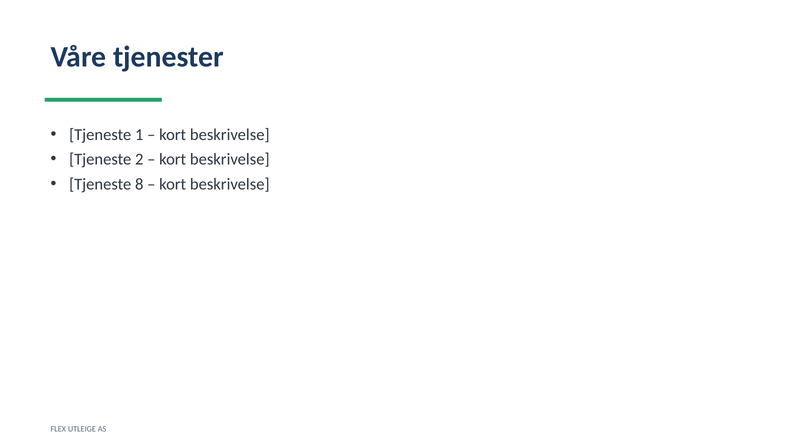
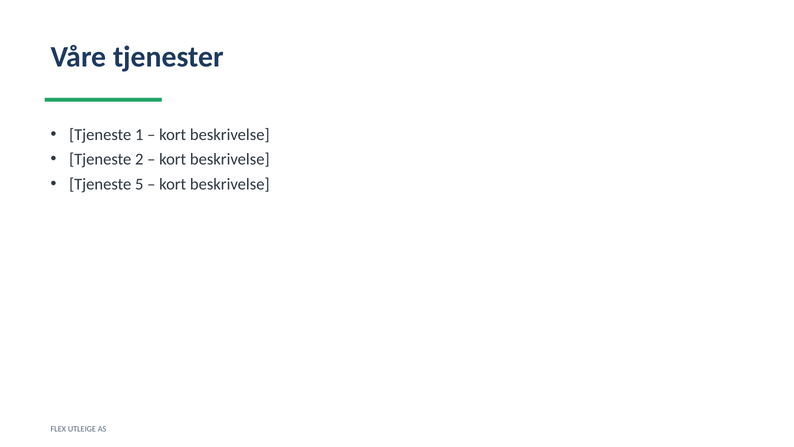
8: 8 -> 5 (139, 184)
